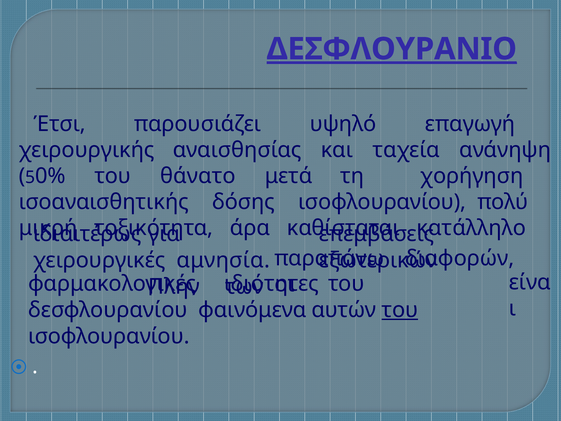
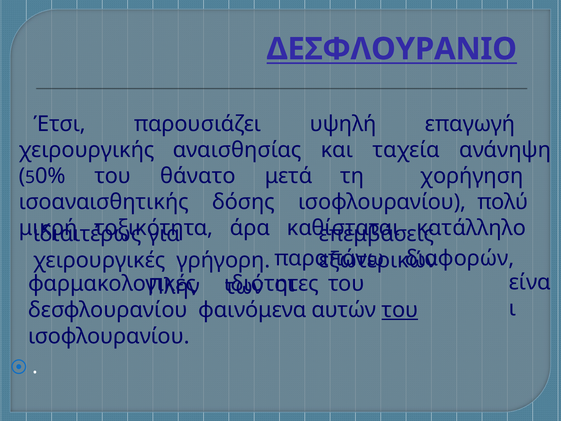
ΔΕΣΦΛΟΥΡΑΝΙΟ underline: present -> none (392, 49)
υψηλό: υψηλό -> υψηλή (343, 124)
αμνησία: αμνησία -> γρήγορη (223, 260)
